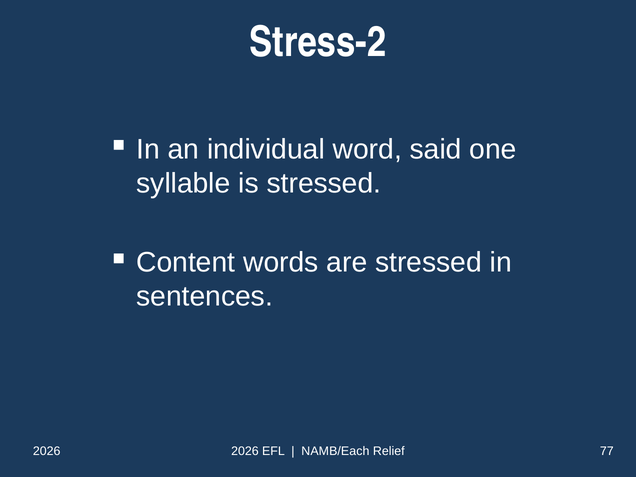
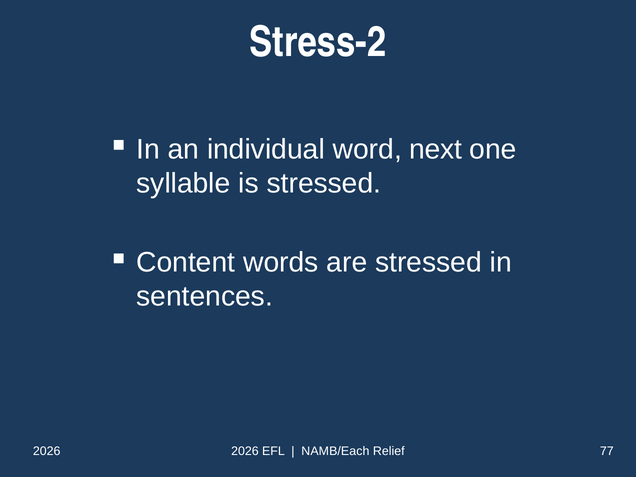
said: said -> next (436, 149)
